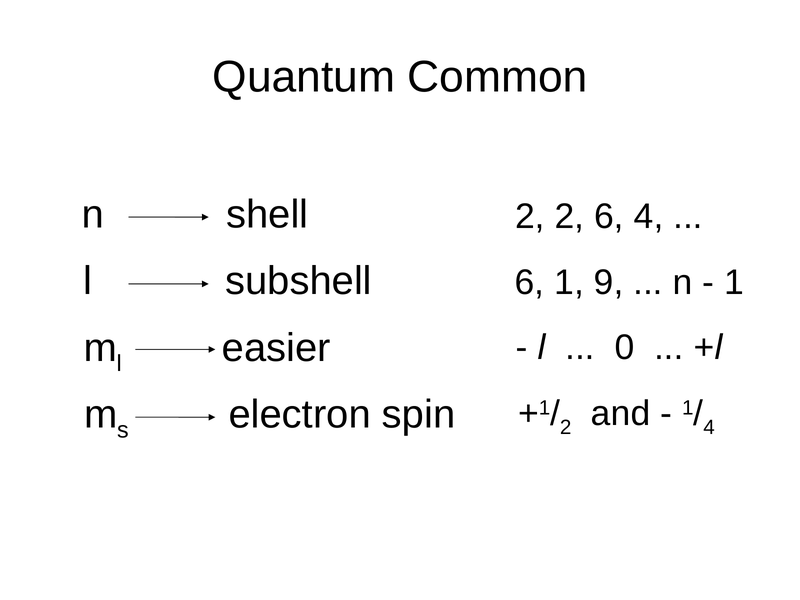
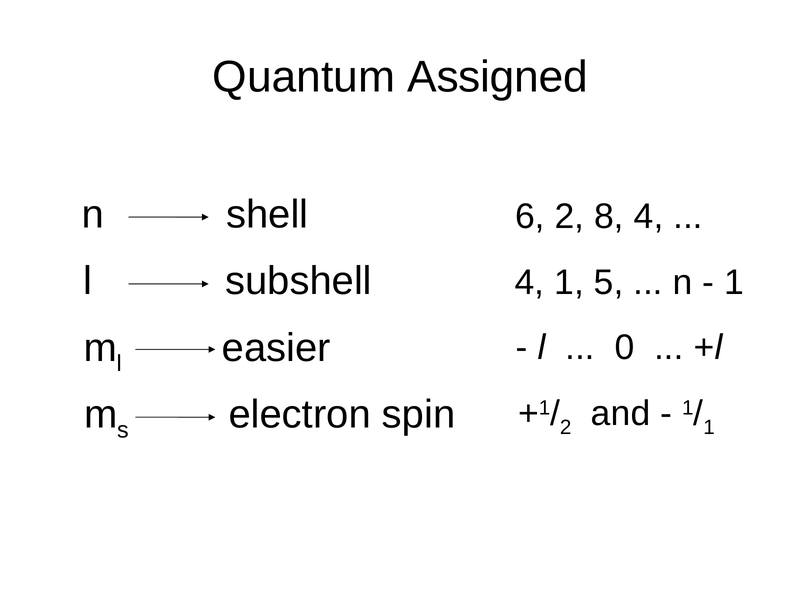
Common: Common -> Assigned (498, 77)
2: 2 -> 6 (530, 217)
2 6: 6 -> 8 (609, 217)
6: 6 -> 4 (530, 282)
9: 9 -> 5 (609, 282)
4: 4 -> 1 (709, 427)
